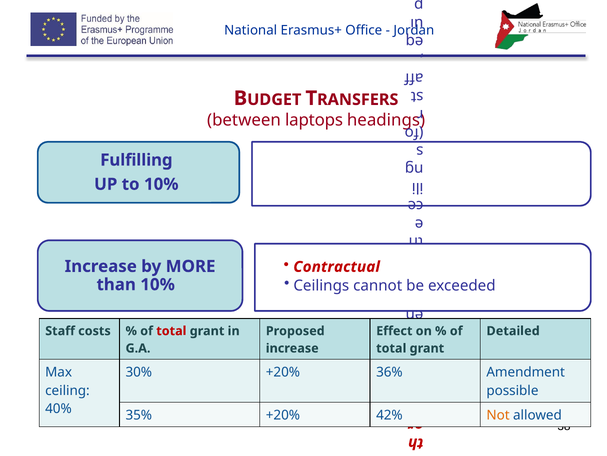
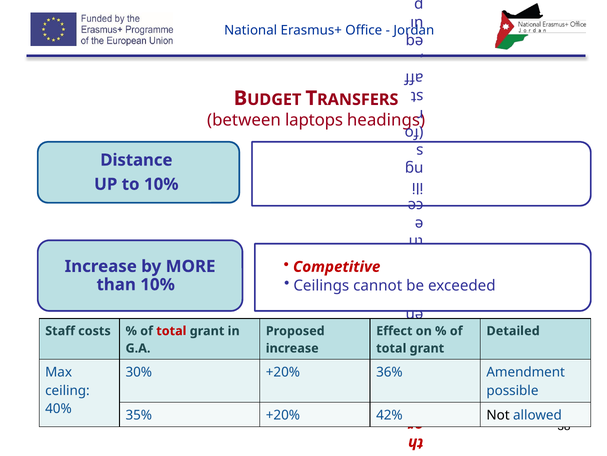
Fulfilling: Fulfilling -> Distance (136, 160)
Contractual: Contractual -> Competitive (337, 266)
Not colour: orange -> black (498, 414)
